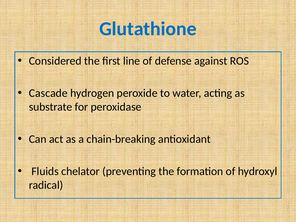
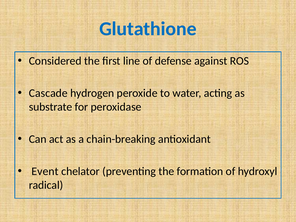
Fluids: Fluids -> Event (45, 171)
